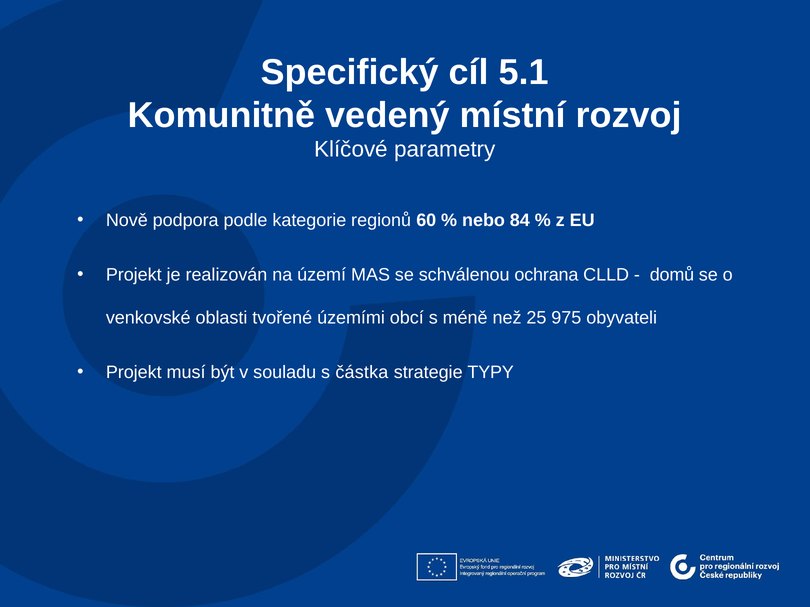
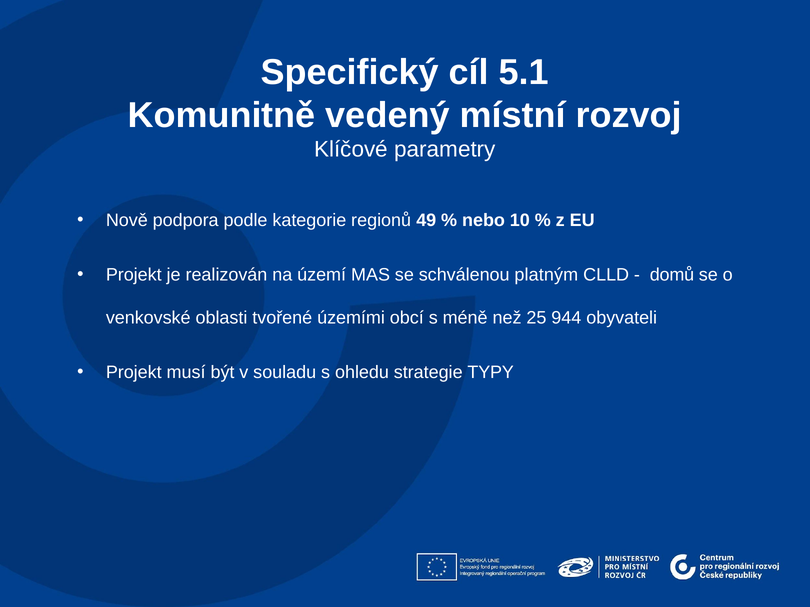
60: 60 -> 49 (426, 221)
84: 84 -> 10 (520, 221)
ochrana: ochrana -> platným (546, 275)
975: 975 -> 944 (566, 318)
částka: částka -> ohledu (362, 373)
